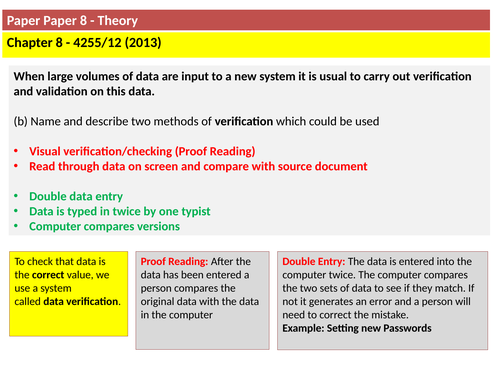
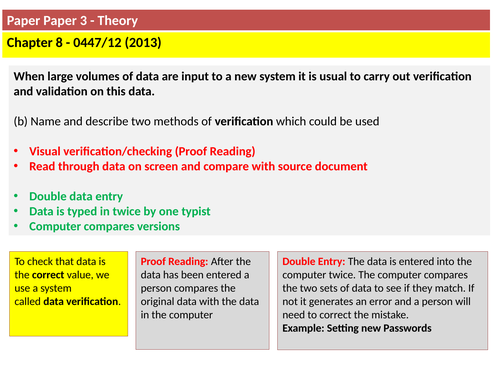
Paper 8: 8 -> 3 (83, 20)
4255/12: 4255/12 -> 0447/12 (97, 42)
